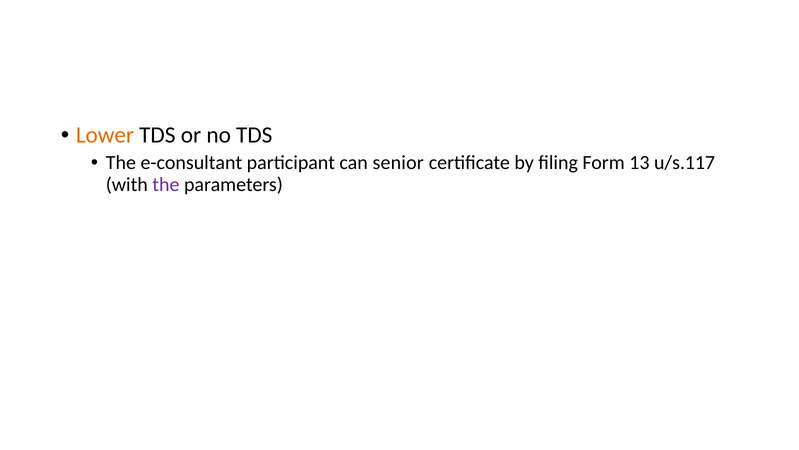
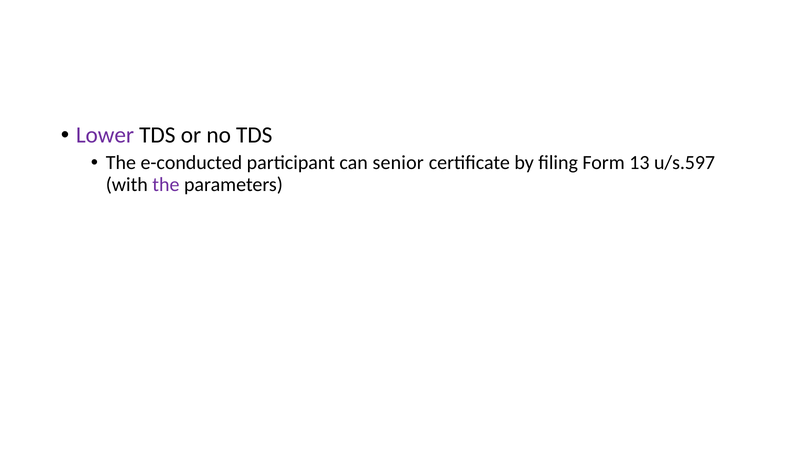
Lower colour: orange -> purple (105, 135)
e-consultant: e-consultant -> e-conducted (191, 163)
u/s.117: u/s.117 -> u/s.597 (685, 163)
